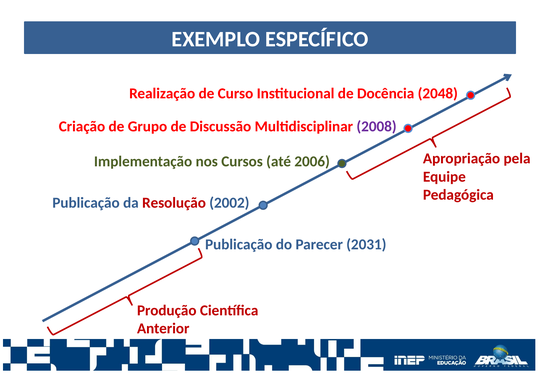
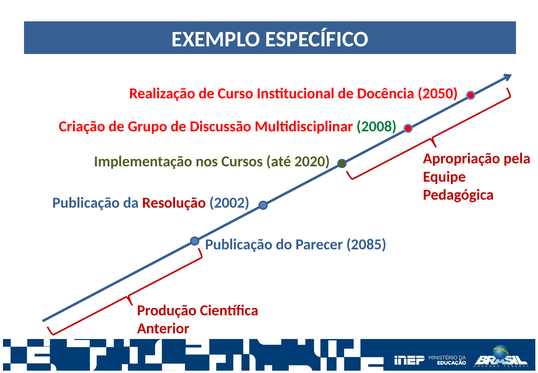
2048: 2048 -> 2050 (438, 93)
2008 colour: purple -> green (377, 126)
2006: 2006 -> 2020 (312, 161)
2031: 2031 -> 2085 (366, 244)
